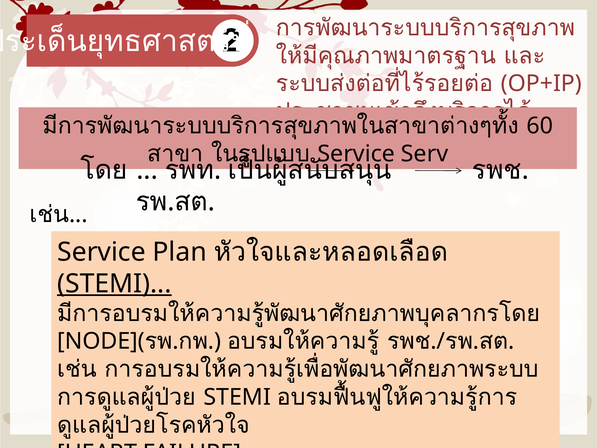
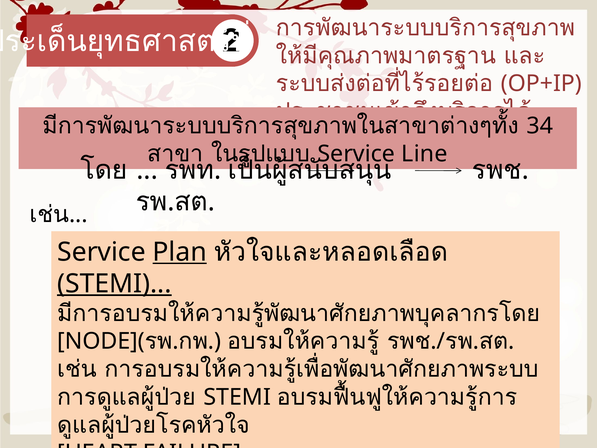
60: 60 -> 34 (540, 126)
Serv: Serv -> Line (424, 154)
Plan underline: none -> present (180, 252)
